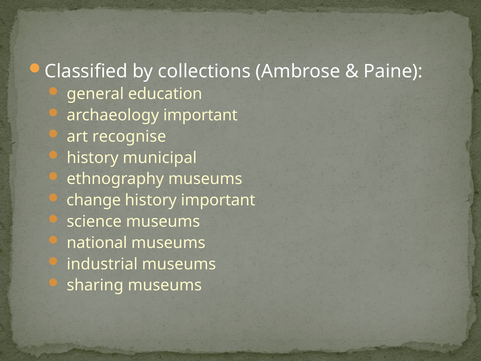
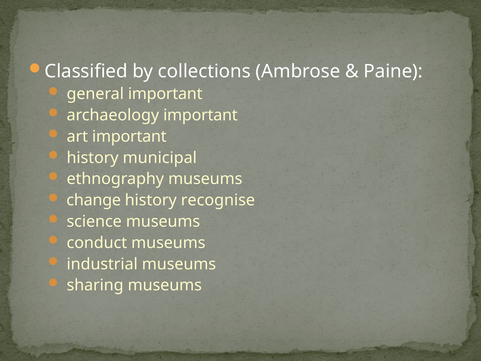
general education: education -> important (165, 94)
art recognise: recognise -> important (129, 136)
history important: important -> recognise (218, 200)
national: national -> conduct (97, 243)
